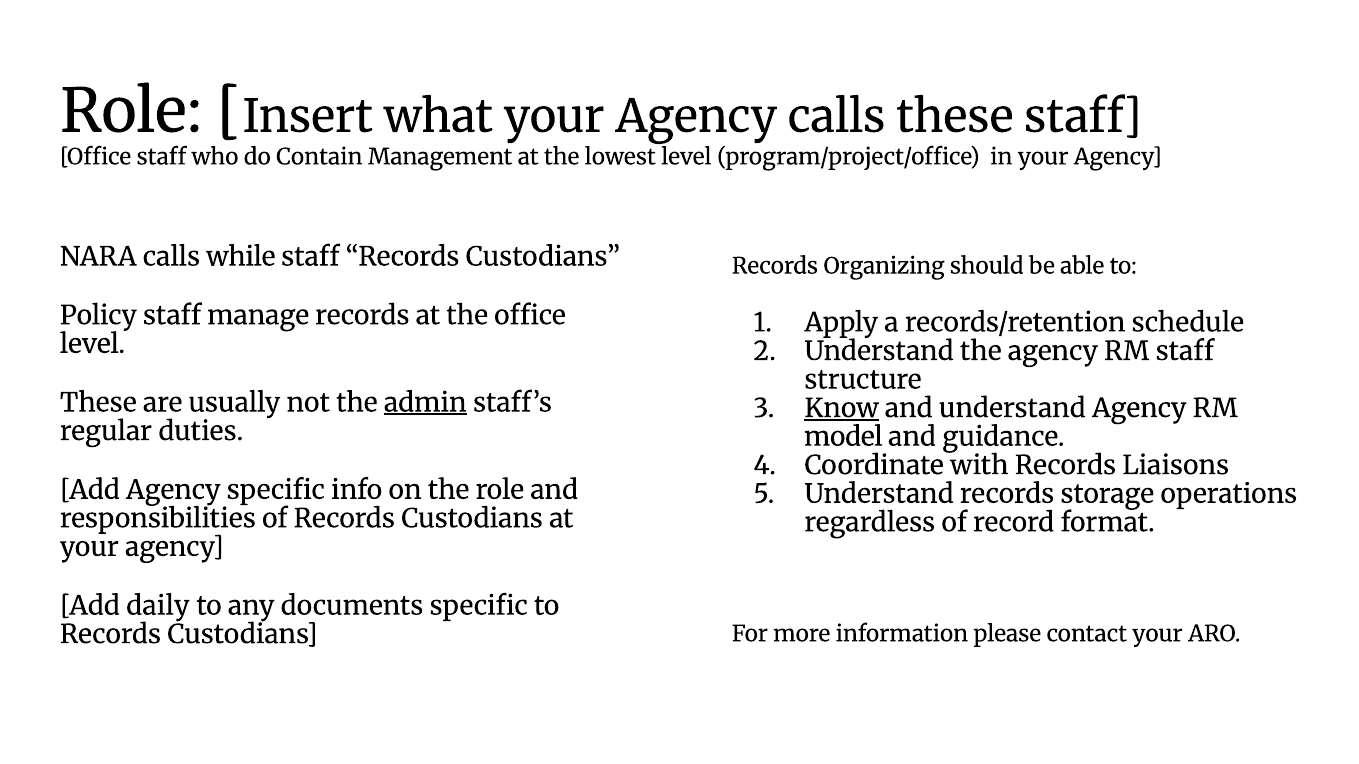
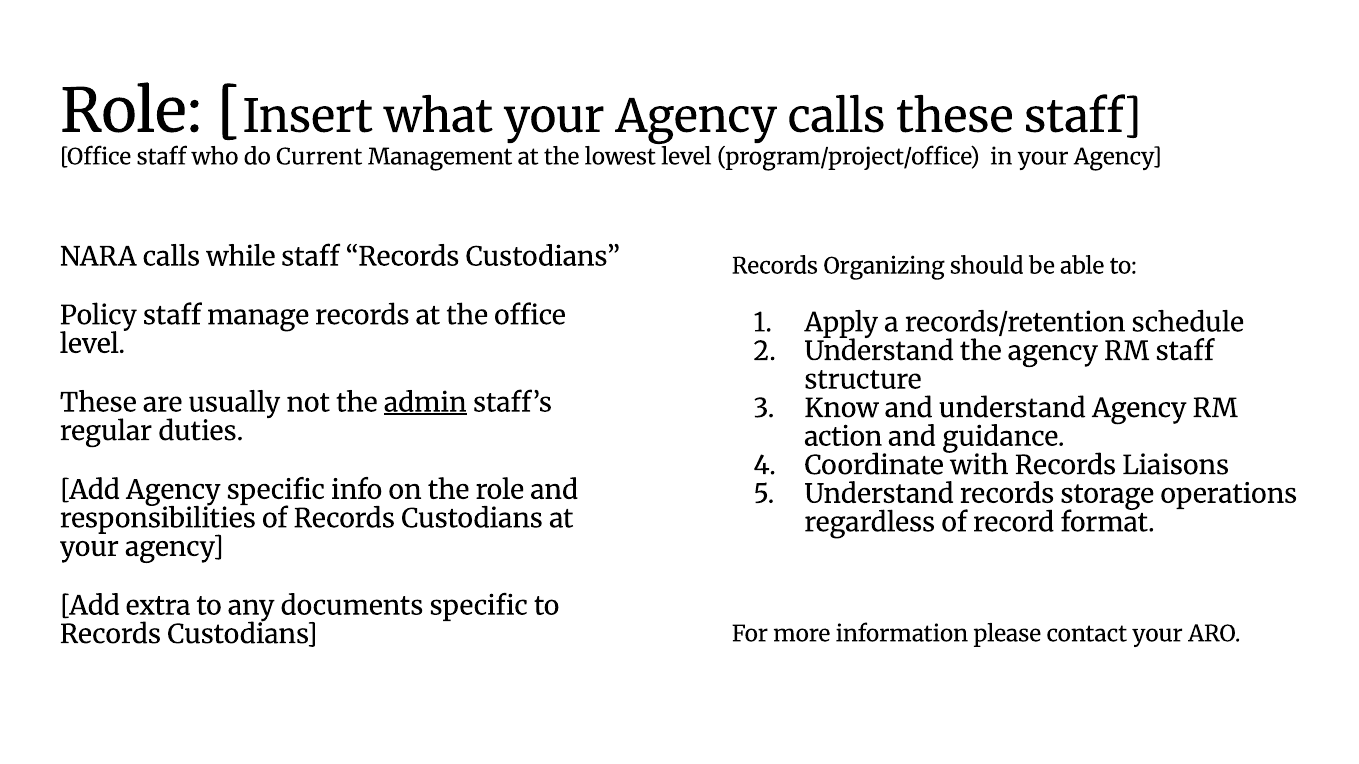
Contain: Contain -> Current (319, 157)
Know underline: present -> none (842, 409)
model: model -> action (843, 437)
daily: daily -> extra (158, 606)
